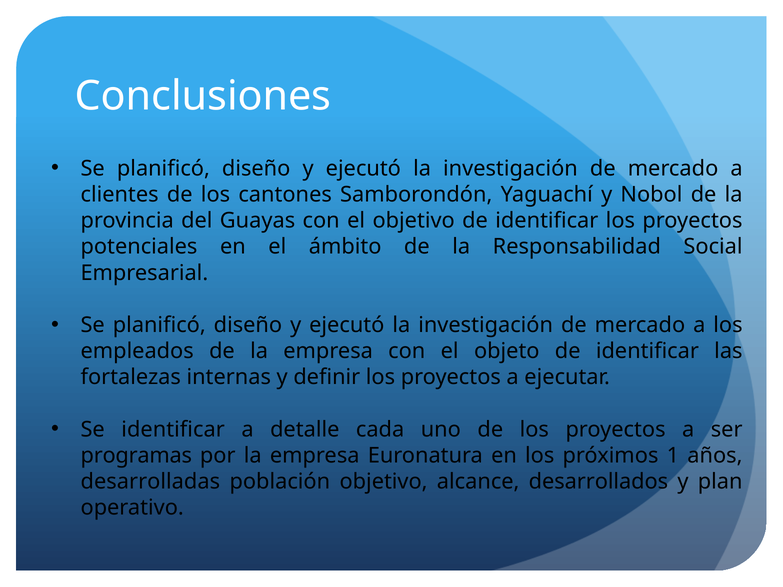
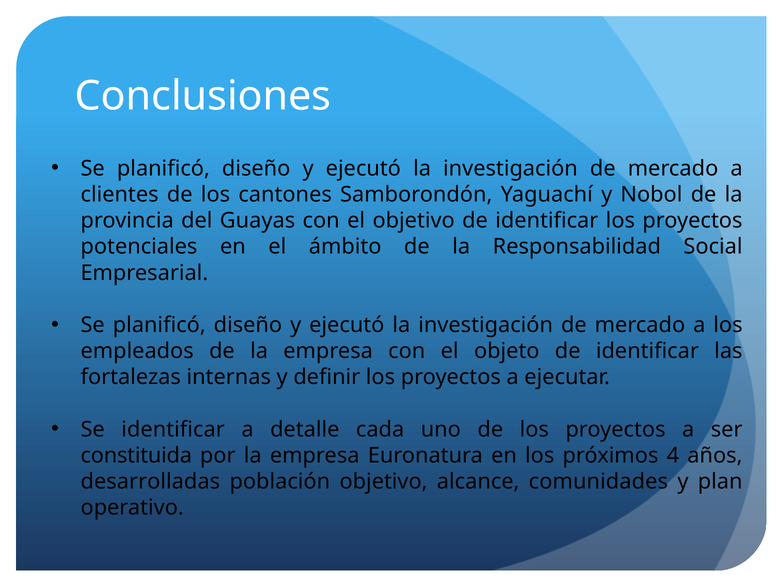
programas: programas -> constituida (136, 456)
1: 1 -> 4 (673, 456)
desarrollados: desarrollados -> comunidades (598, 482)
